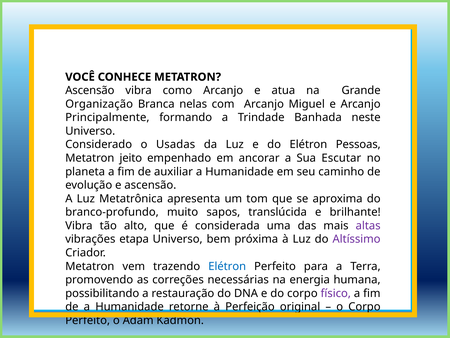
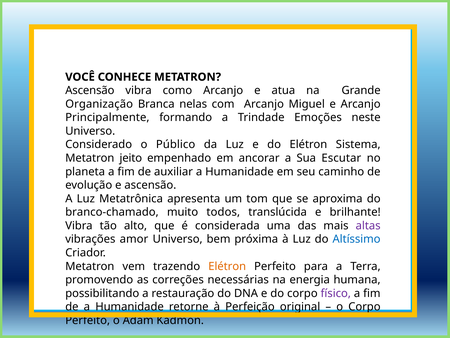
Banhada: Banhada -> Emoções (318, 117)
Usadas: Usadas -> Público (176, 144)
Pessoas: Pessoas -> Sistema (358, 144)
branco-profundo: branco-profundo -> branco-chamado (112, 212)
sapos: sapos -> todos (223, 212)
etapa: etapa -> amor (134, 239)
Altíssimo colour: purple -> blue (357, 239)
Elétron colour: blue -> orange (227, 266)
